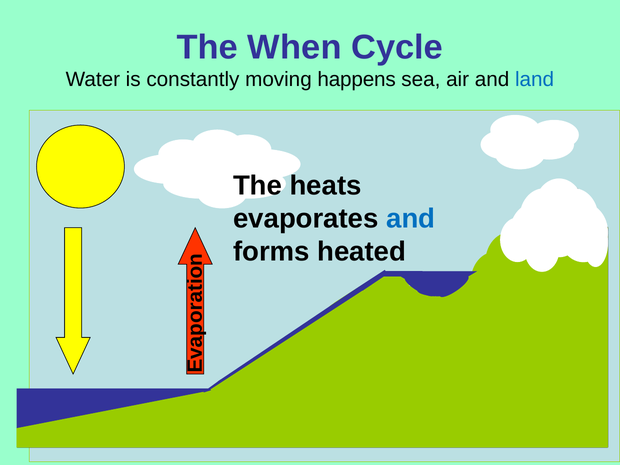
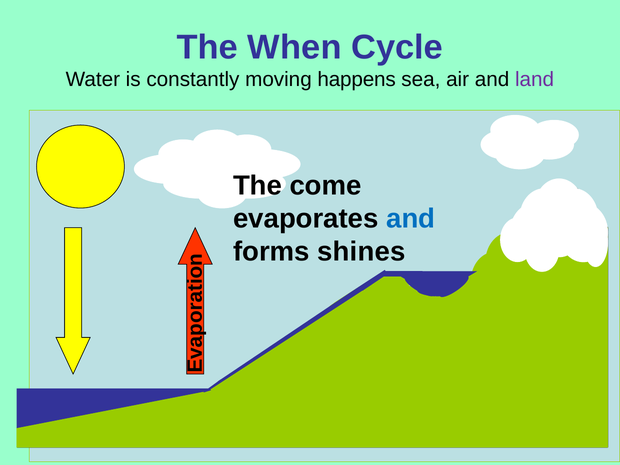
land colour: blue -> purple (535, 79)
heats: heats -> come (326, 186)
heated: heated -> shines (361, 252)
